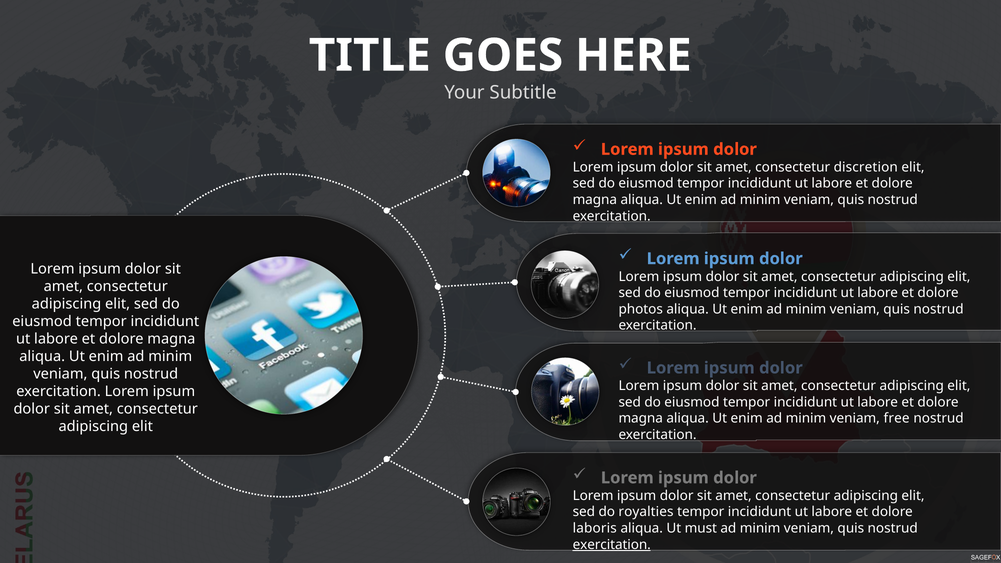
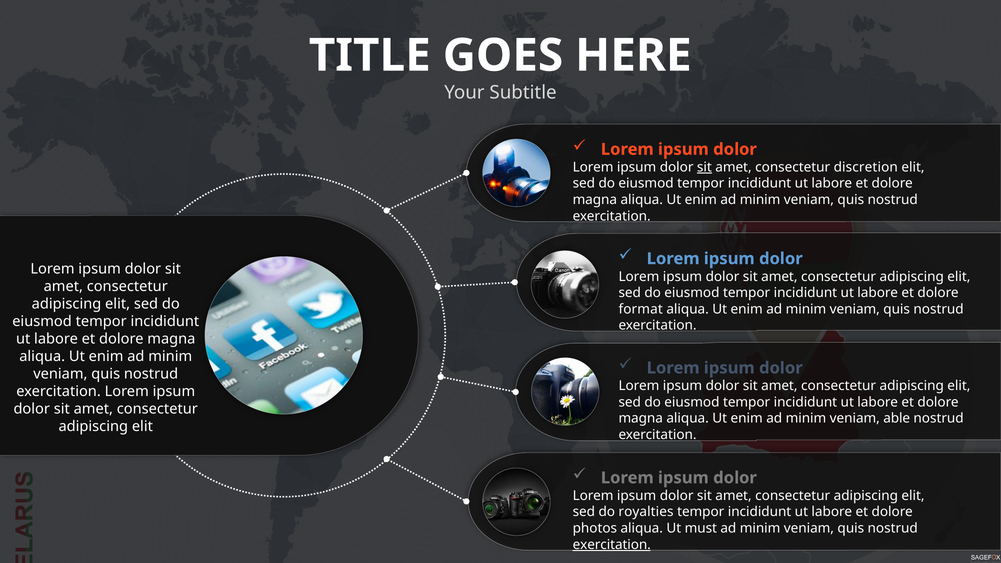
sit underline: none -> present (704, 167)
photos: photos -> format (641, 309)
free: free -> able (897, 418)
laboris: laboris -> photos (595, 528)
